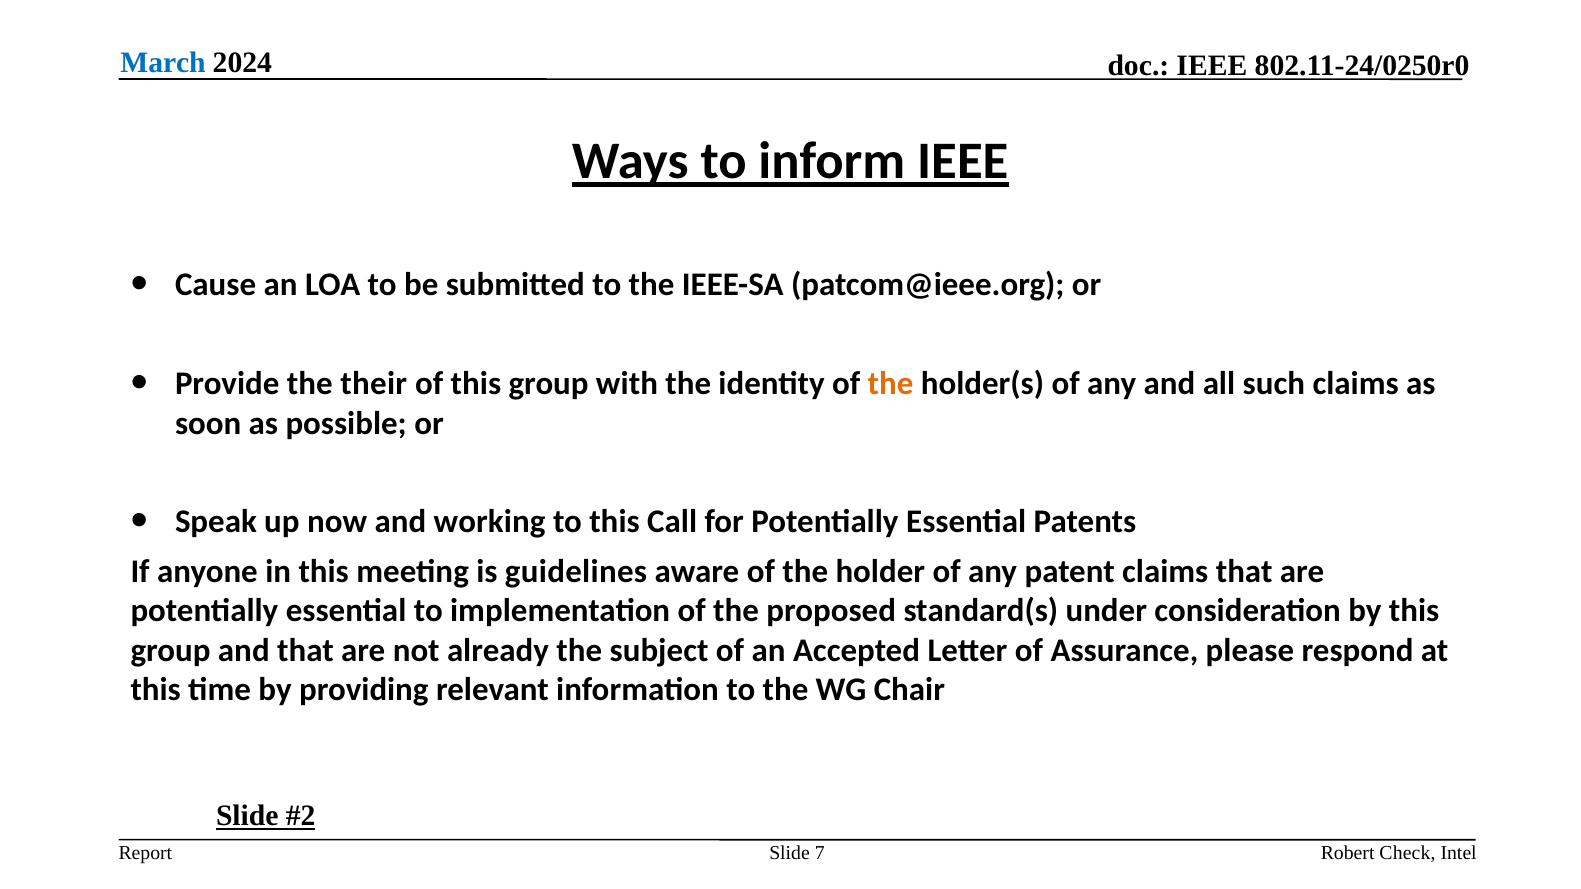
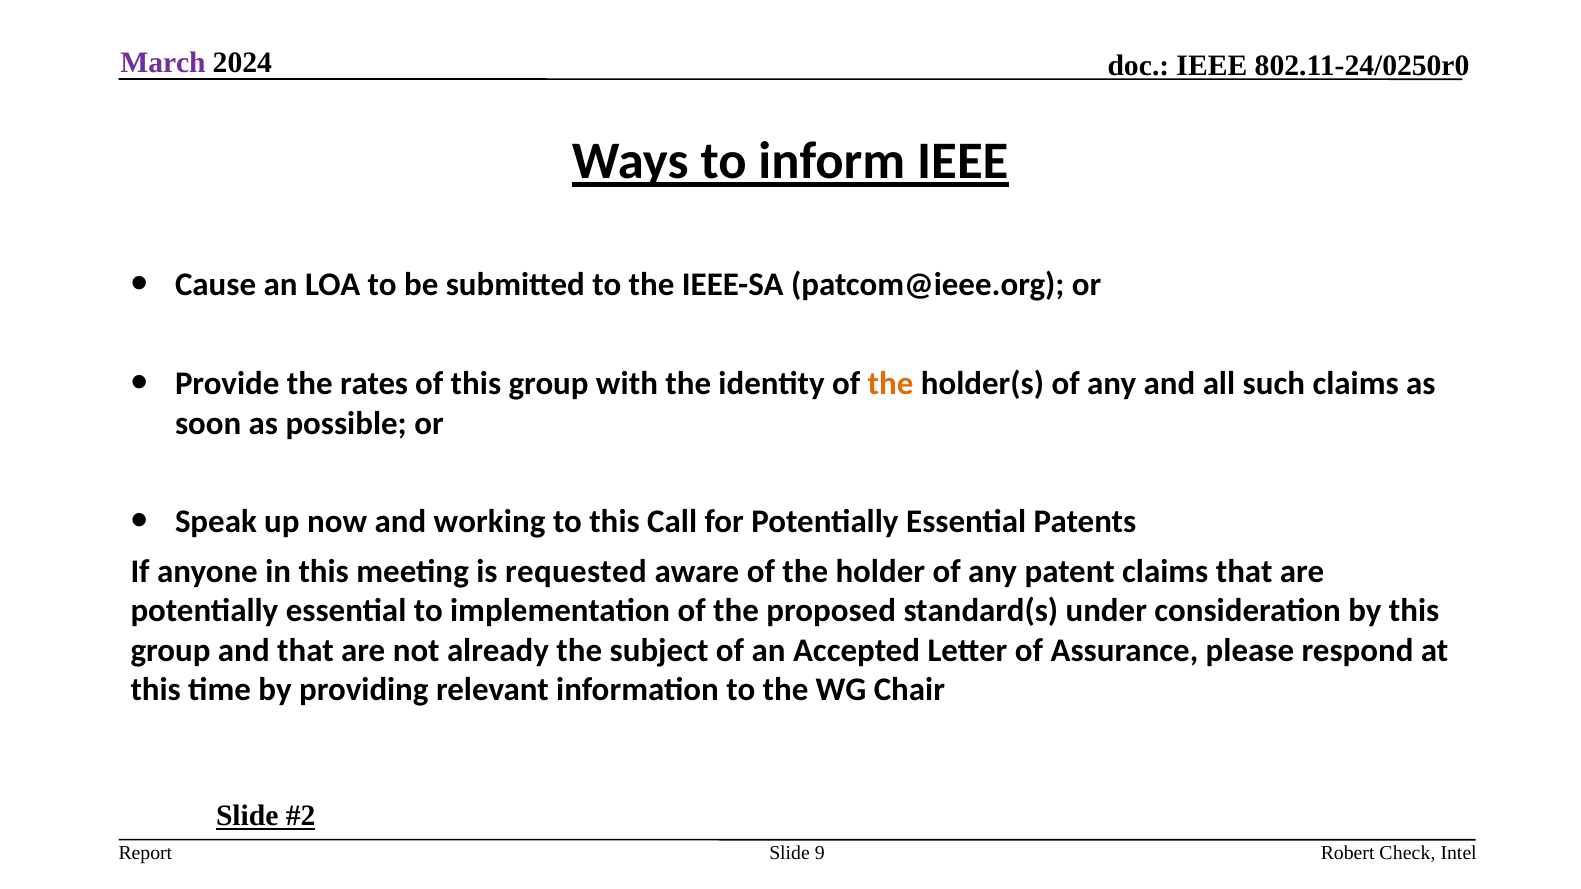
March colour: blue -> purple (163, 63)
their: their -> rates (374, 384)
guidelines: guidelines -> requested (576, 572)
7: 7 -> 9 (820, 853)
